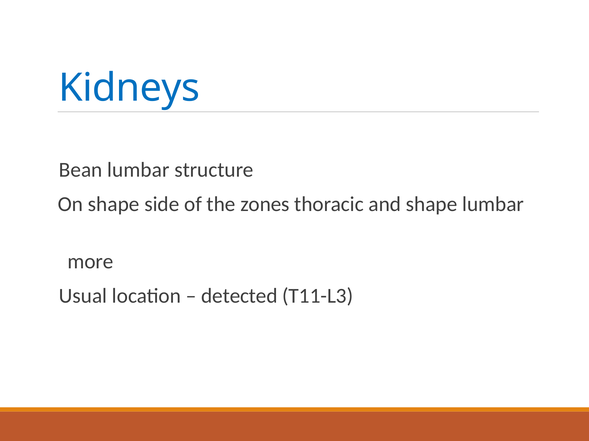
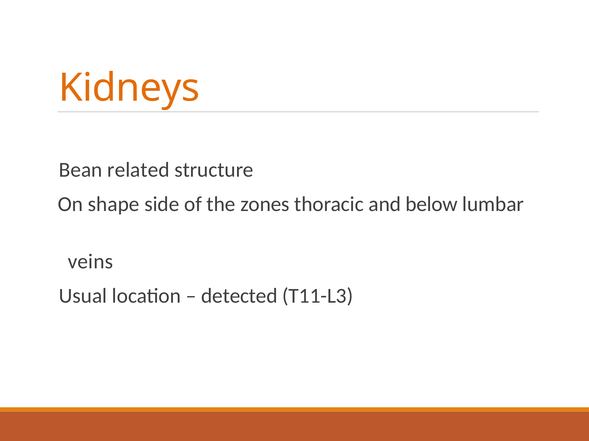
Kidneys colour: blue -> orange (129, 88)
Bean lumbar: lumbar -> related (138, 170)
and shape: shape -> below (432, 205)
more: more -> veins (90, 262)
